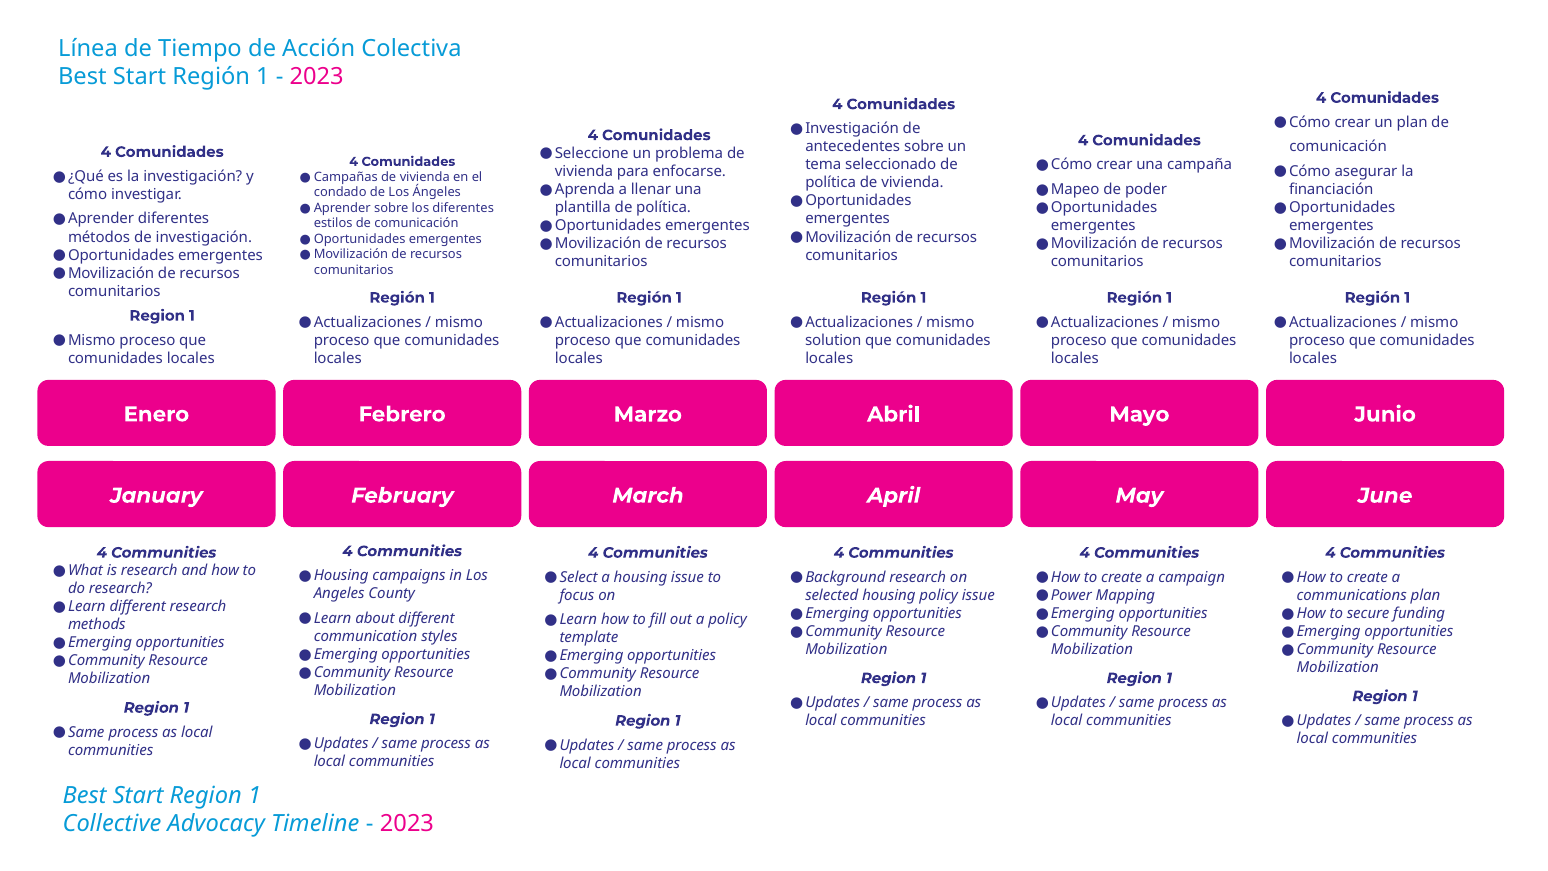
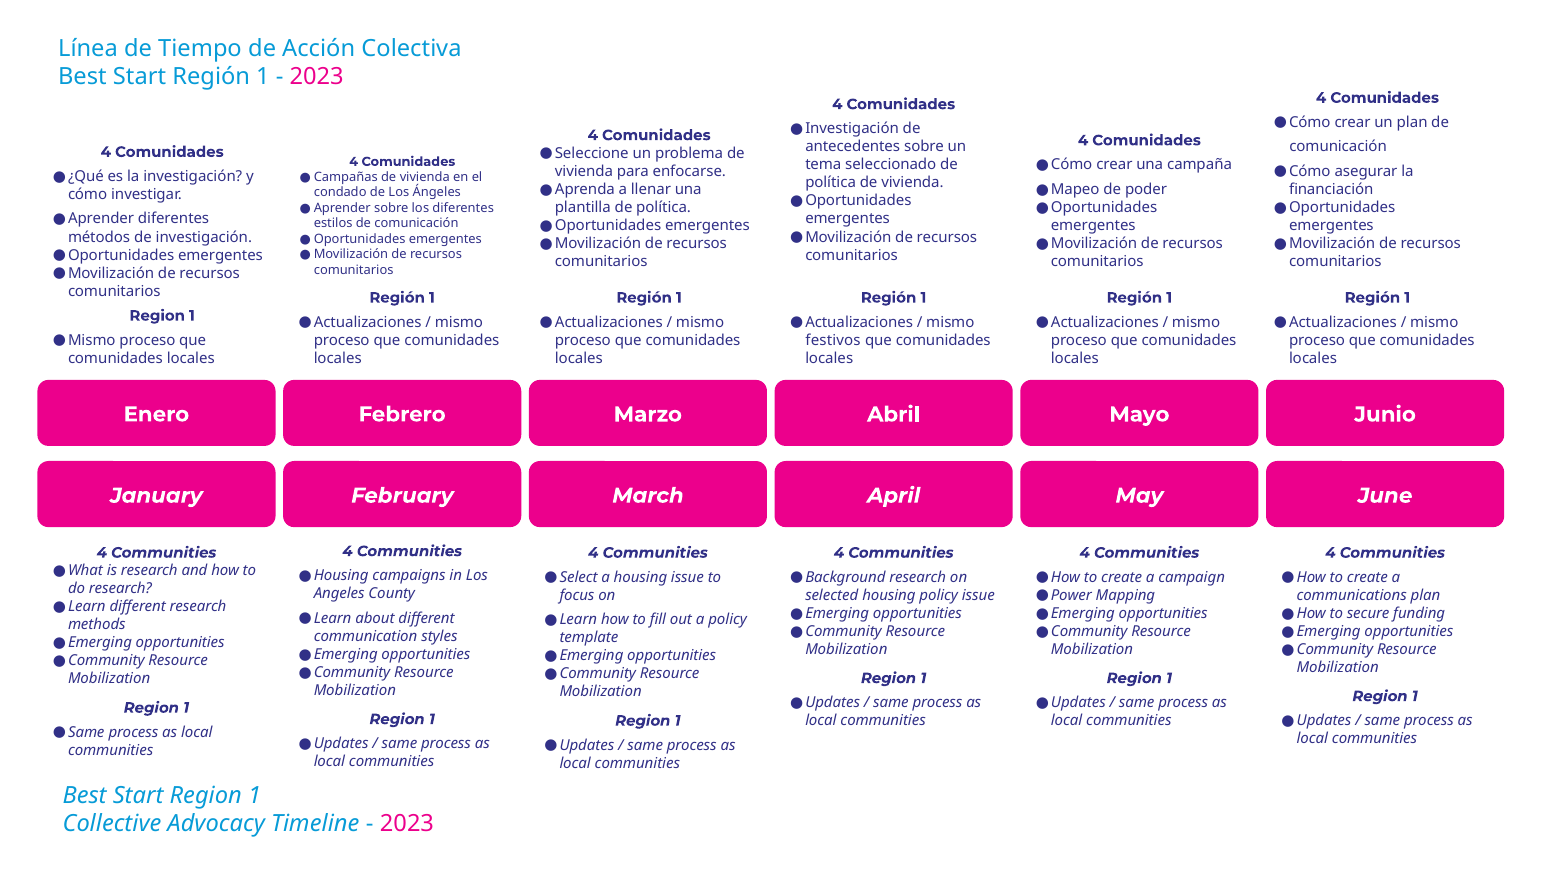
solution: solution -> festivos (833, 340)
